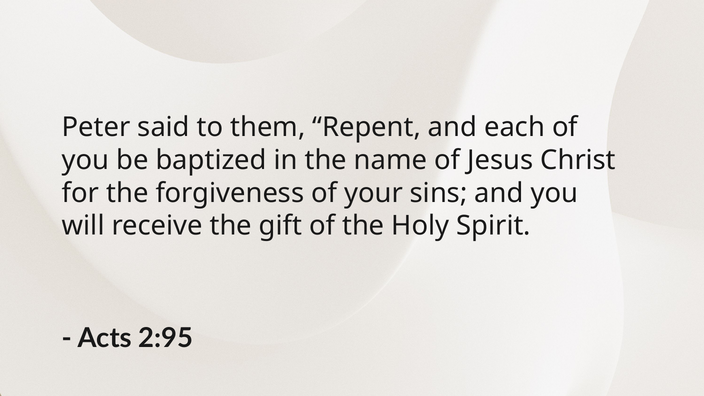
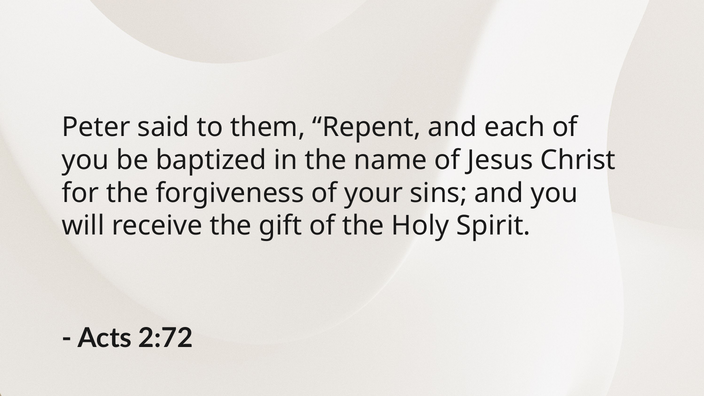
2:95: 2:95 -> 2:72 (166, 338)
